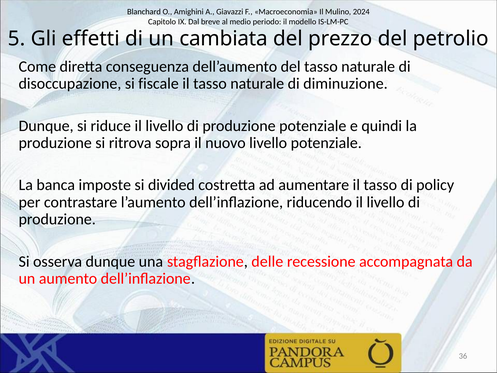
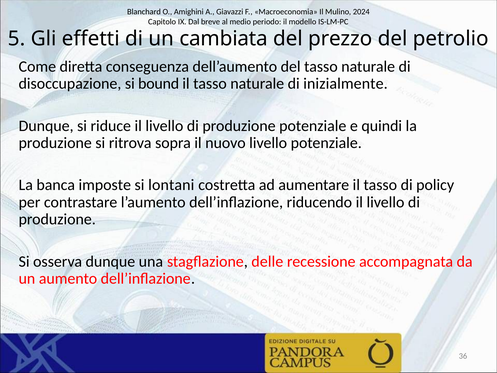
fiscale: fiscale -> bound (159, 84)
diminuzione: diminuzione -> inizialmente (345, 84)
divided: divided -> lontani (171, 185)
